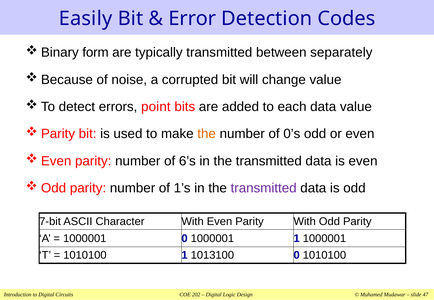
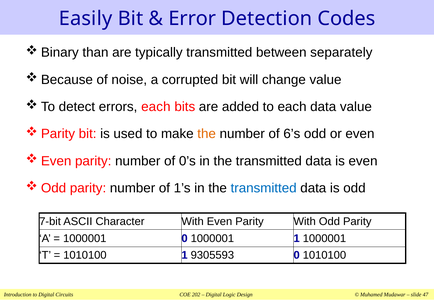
form: form -> than (95, 53)
errors point: point -> each (156, 107)
0’s: 0’s -> 6’s (292, 134)
6’s: 6’s -> 0’s (187, 161)
transmitted colour: purple -> blue (264, 188)
1013100: 1013100 -> 9305593 (212, 256)
